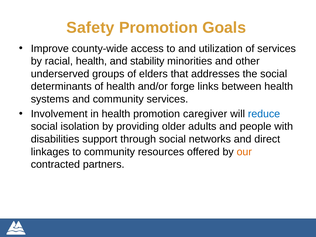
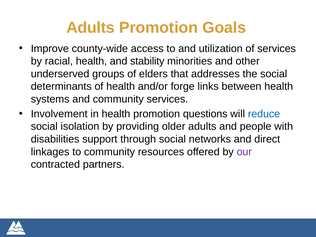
Safety: Safety -> Adults (91, 28)
caregiver: caregiver -> questions (205, 114)
our colour: orange -> purple (244, 152)
